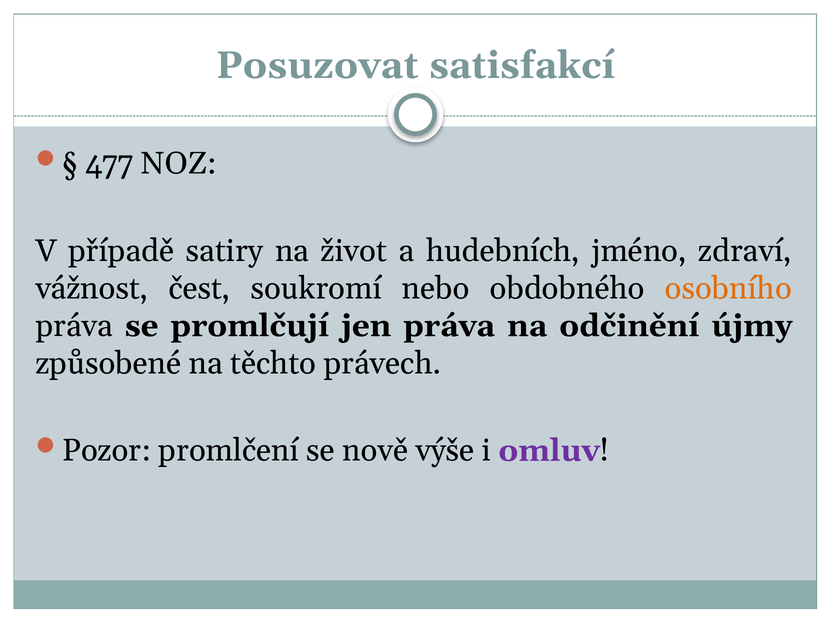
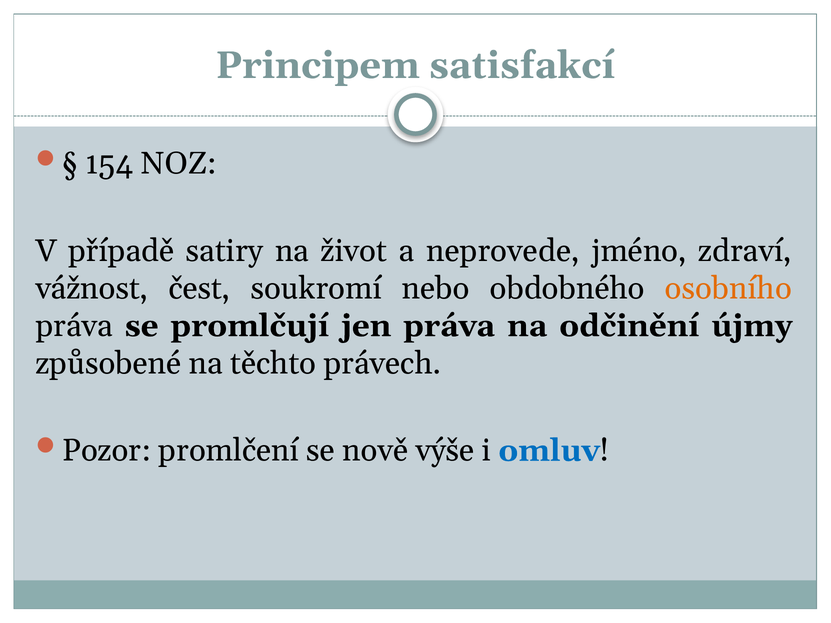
Posuzovat: Posuzovat -> Principem (318, 65)
477: 477 -> 154 (109, 164)
hudebních: hudebních -> neprovede (503, 251)
omluv colour: purple -> blue (549, 451)
